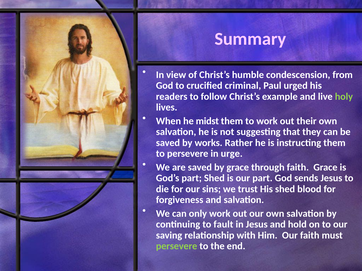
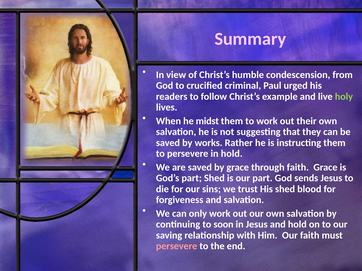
in urge: urge -> hold (232, 154)
fault: fault -> soon (224, 225)
persevere colour: light green -> pink (177, 247)
